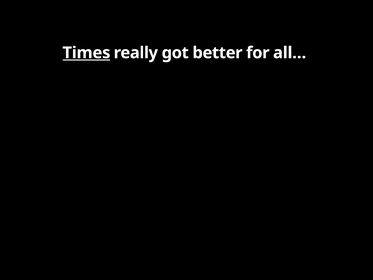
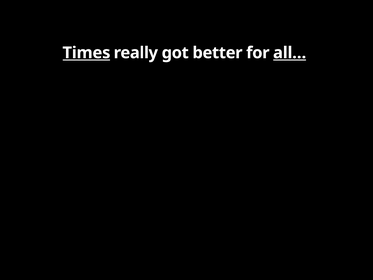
all… underline: none -> present (290, 53)
